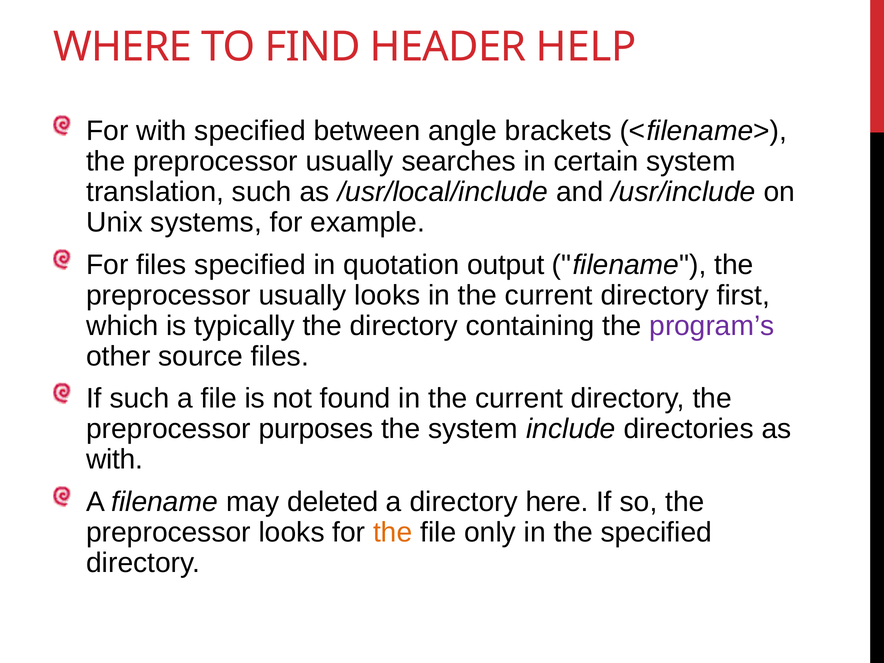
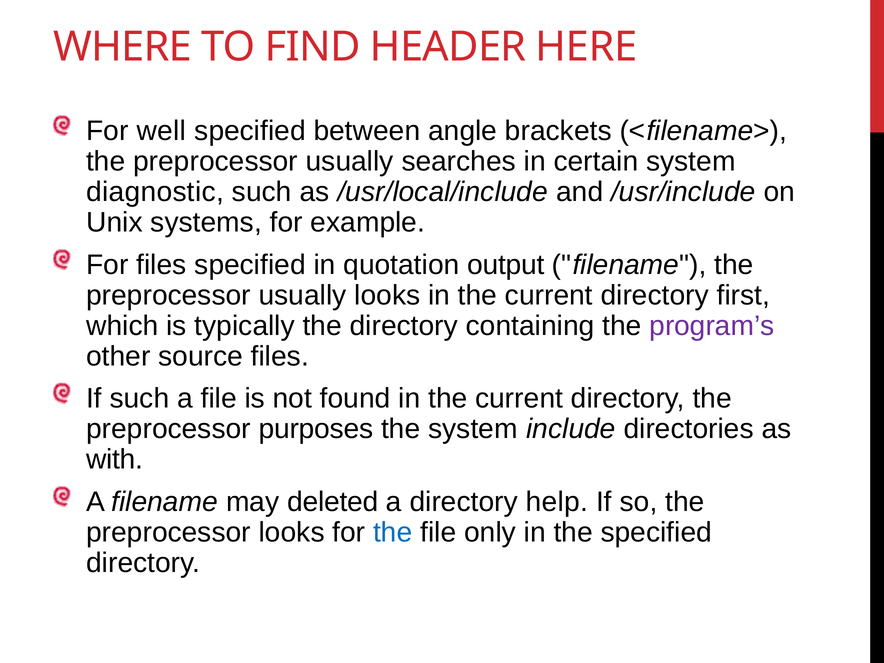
HELP: HELP -> HERE (586, 47)
For with: with -> well (161, 131)
translation: translation -> diagnostic (155, 192)
here: here -> help (557, 502)
the colour: orange -> blue (393, 533)
